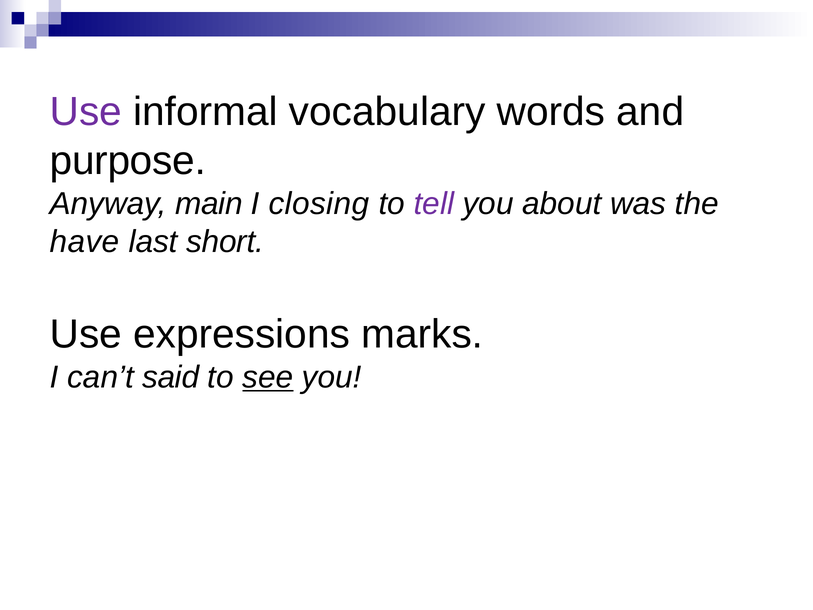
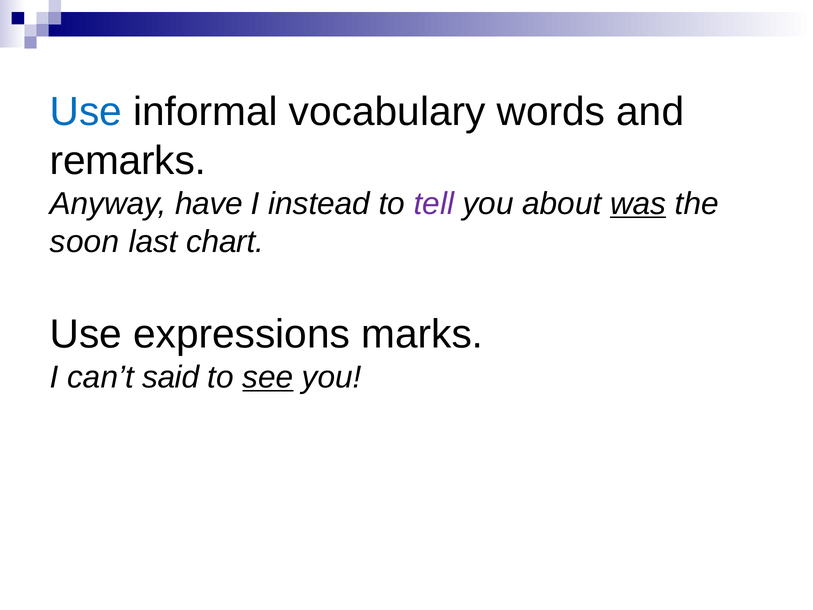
Use colour: purple -> blue (86, 112)
purpose: purpose -> remarks (128, 161)
main: main -> have (209, 204)
closing: closing -> instead (319, 204)
was underline: none -> present (638, 204)
have: have -> soon (85, 241)
short: short -> chart (225, 241)
